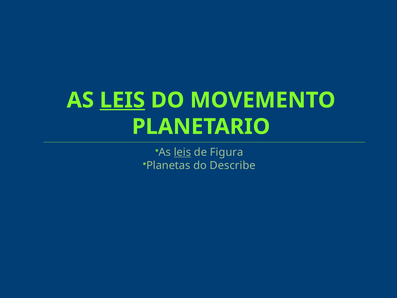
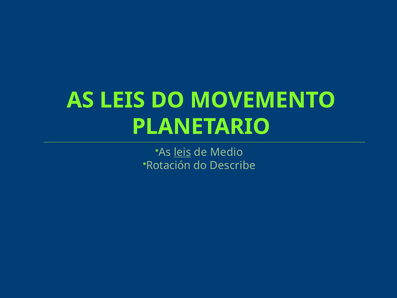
LEIS underline: present -> none (122, 100)
Figura: Figura -> Medio (227, 152)
Planetas: Planetas -> Rotación (168, 165)
